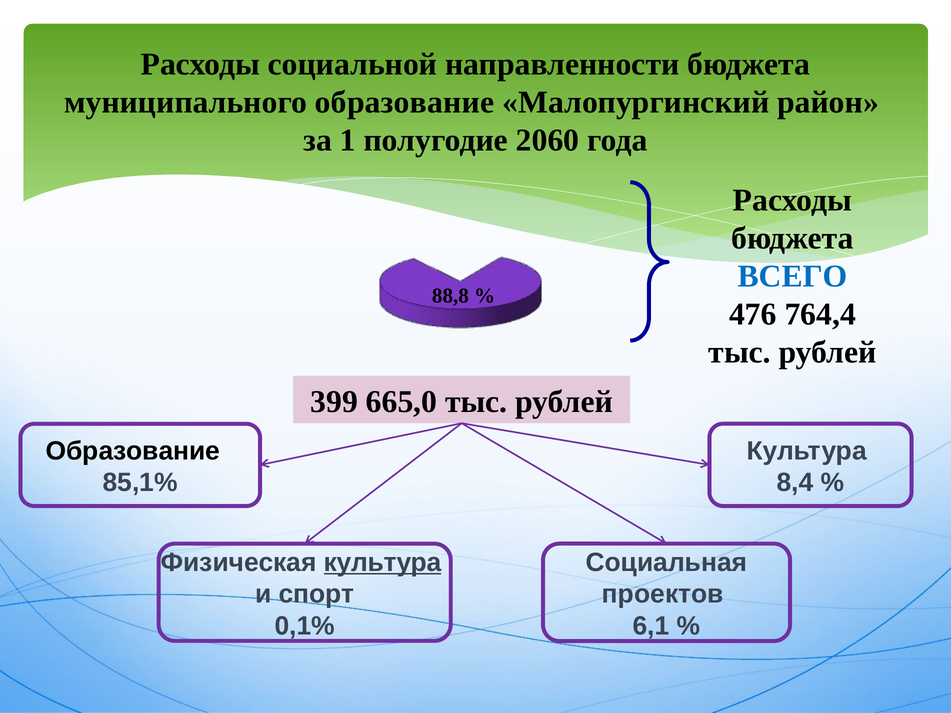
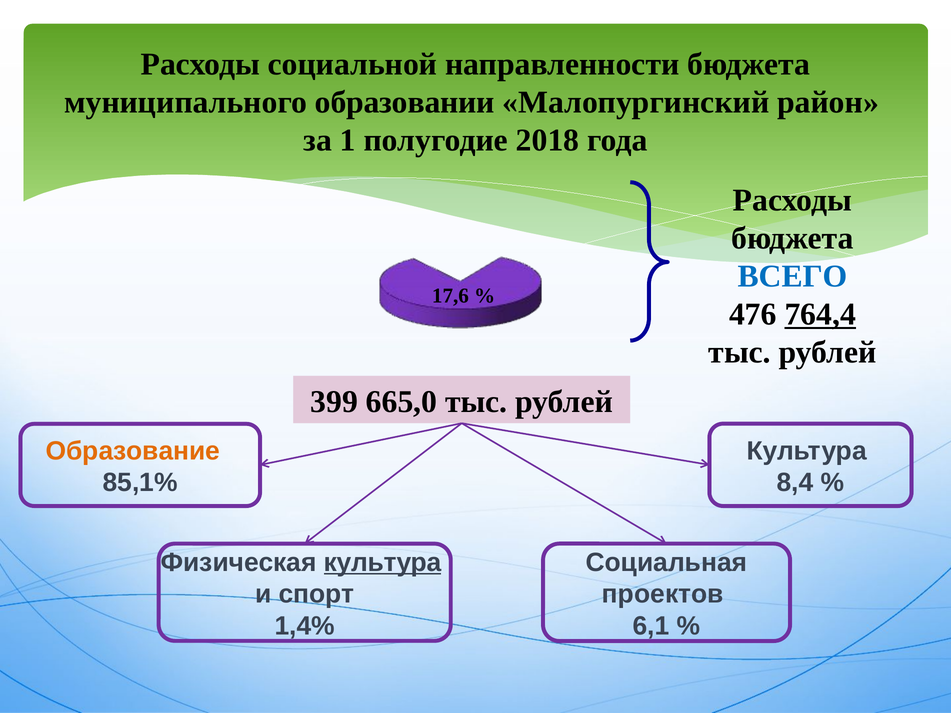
муниципального образование: образование -> образовании (405, 103)
2060: 2060 -> 2018 (548, 141)
88,8: 88,8 -> 17,6 (450, 296)
764,4 underline: none -> present (820, 314)
Образование colour: black -> orange (133, 451)
0,1%: 0,1% -> 1,4% (305, 626)
